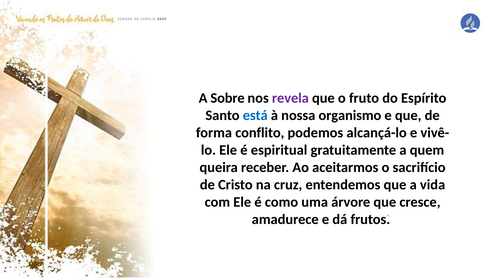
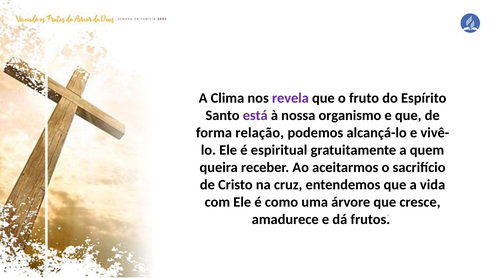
Sobre: Sobre -> Clima (227, 98)
está colour: blue -> purple (255, 116)
conflito: conflito -> relação (260, 133)
